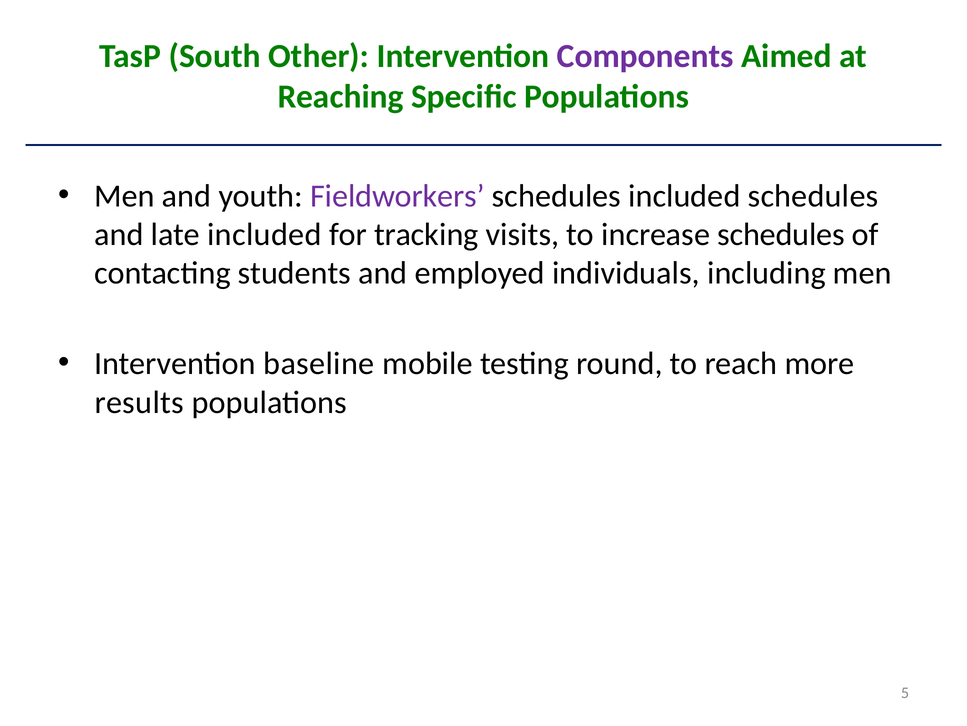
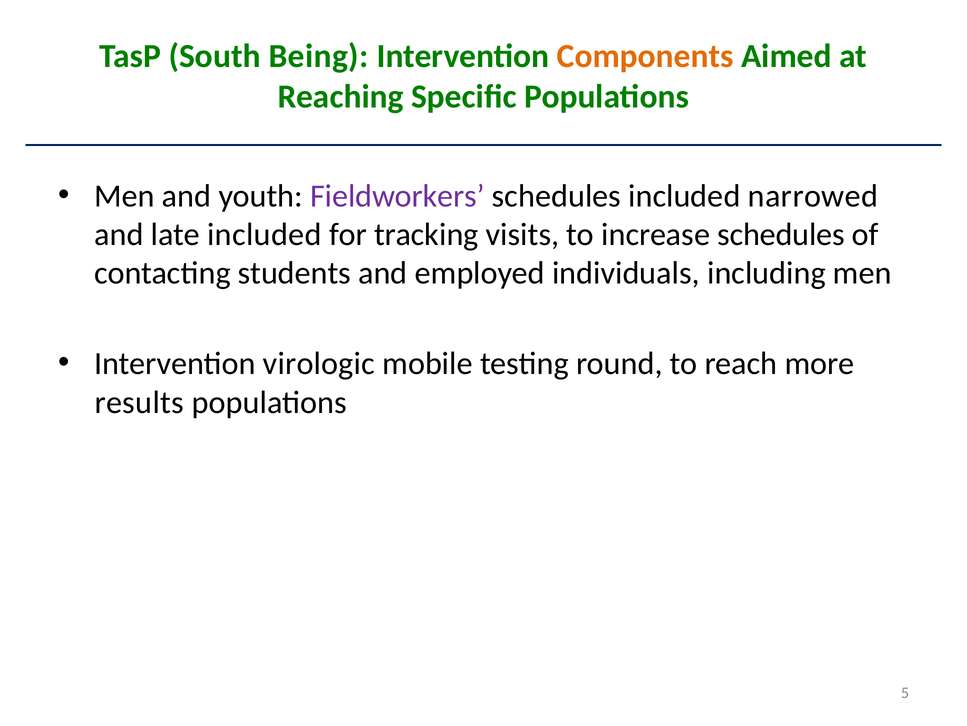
Other: Other -> Being (319, 56)
Components colour: purple -> orange (645, 56)
included schedules: schedules -> narrowed (813, 196)
baseline: baseline -> virologic (319, 363)
